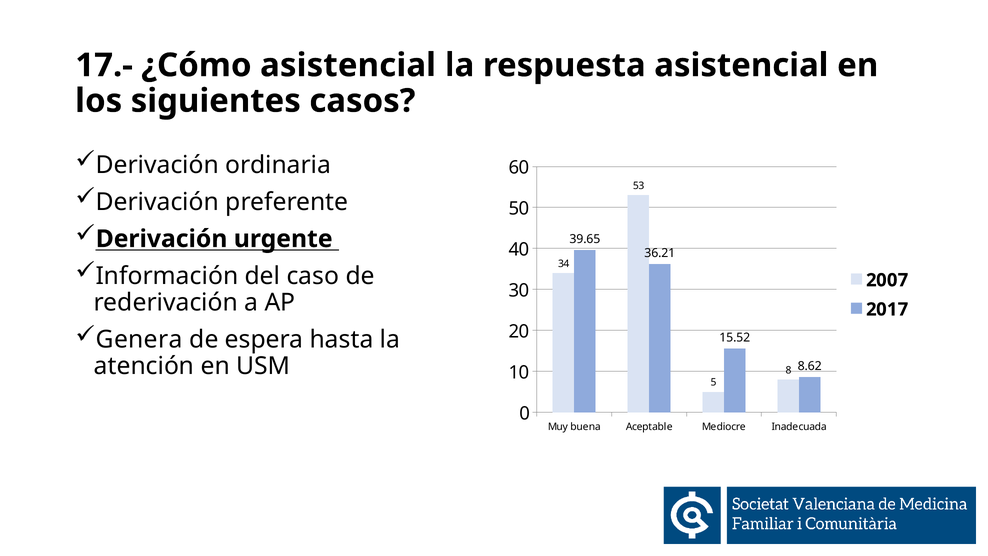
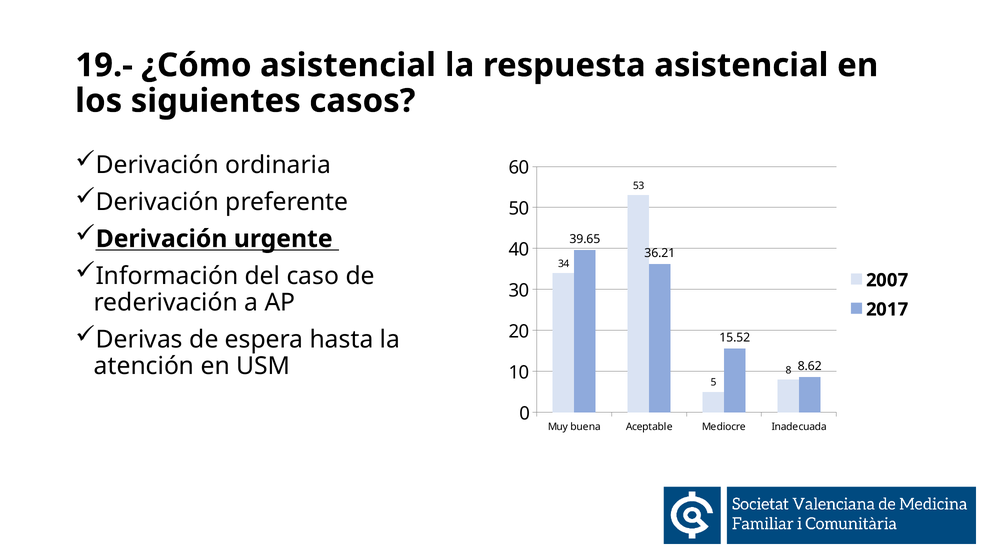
17.-: 17.- -> 19.- (104, 65)
Genera: Genera -> Derivas (139, 339)
